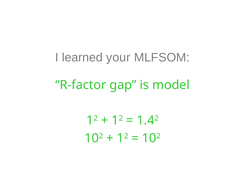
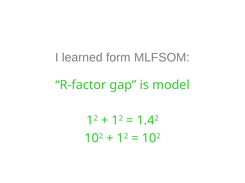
your: your -> form (118, 58)
